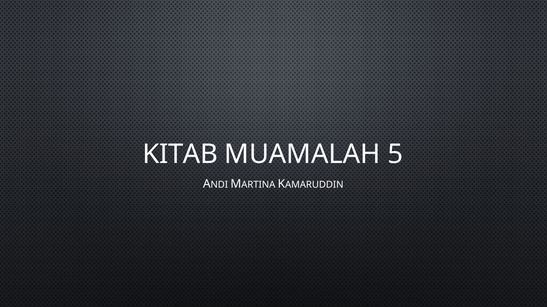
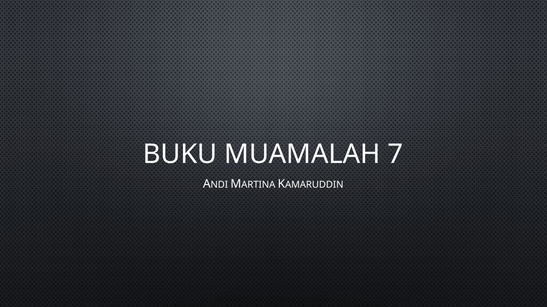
KITAB: KITAB -> BUKU (180, 154)
5: 5 -> 7 (395, 154)
